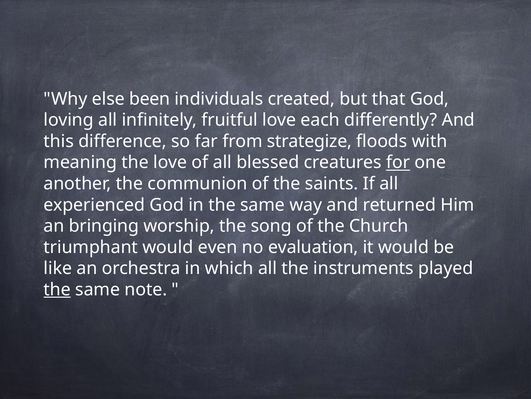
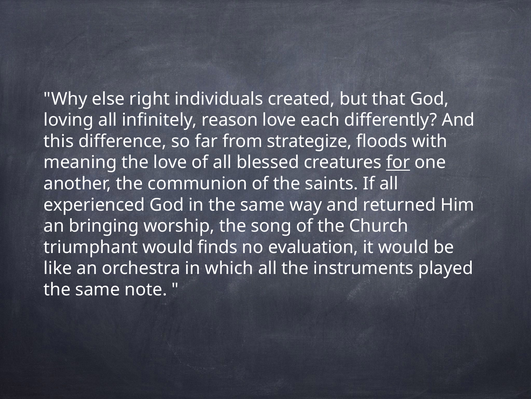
been: been -> right (149, 99)
fruitful: fruitful -> reason (230, 120)
even: even -> finds (218, 247)
the underline: present -> none (57, 289)
